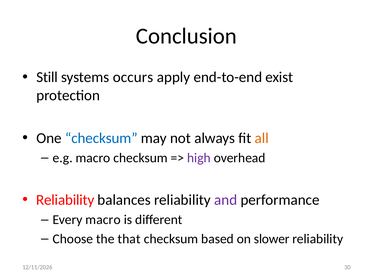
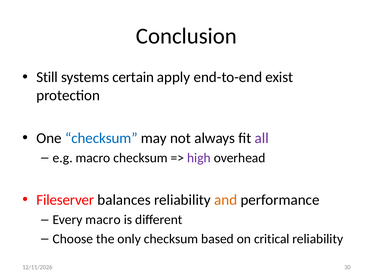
occurs: occurs -> certain (133, 77)
all colour: orange -> purple (262, 138)
Reliability: Reliability -> Fileserver (65, 200)
and colour: purple -> orange (226, 200)
that: that -> only (129, 239)
slower: slower -> critical (272, 239)
